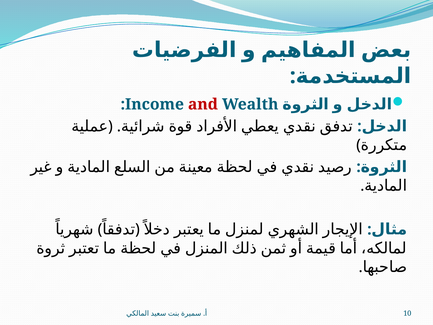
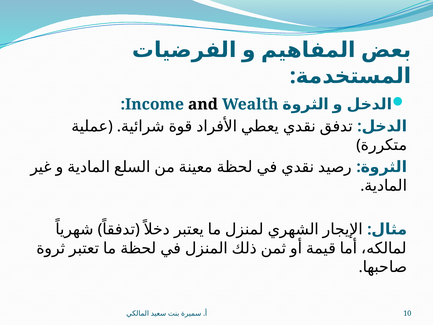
and colour: red -> black (203, 104)
